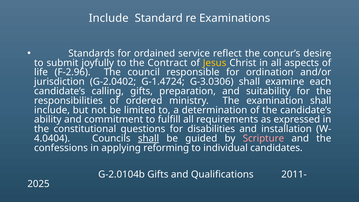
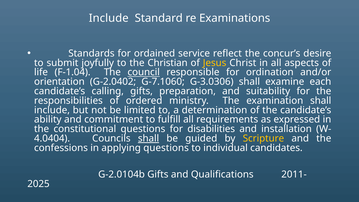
Contract: Contract -> Christian (168, 63)
F-2.96: F-2.96 -> F-1.04 (73, 72)
council underline: none -> present (144, 72)
jurisdiction: jurisdiction -> orientation (59, 82)
G-1.4724: G-1.4724 -> G-7.1060 (163, 82)
Scripture colour: pink -> yellow (263, 138)
applying reforming: reforming -> questions (166, 148)
